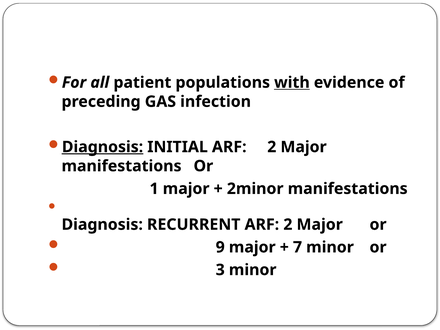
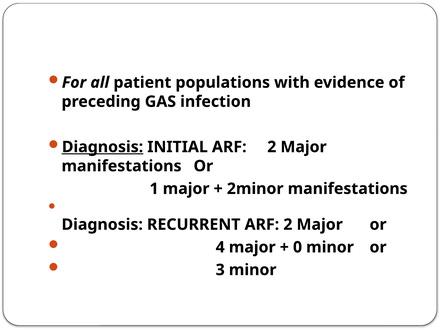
with underline: present -> none (292, 83)
9: 9 -> 4 (220, 247)
7: 7 -> 0 (298, 247)
